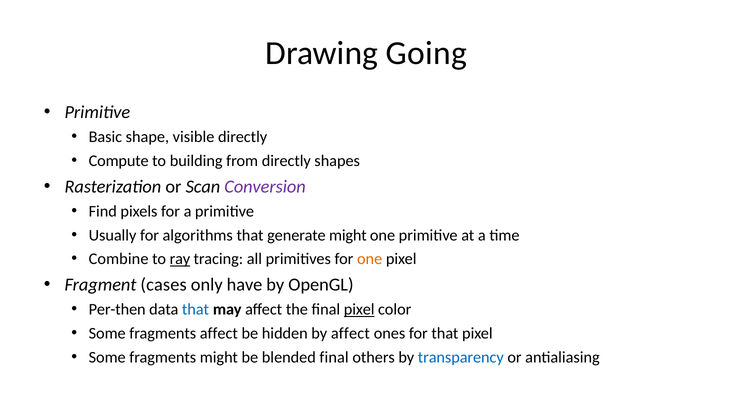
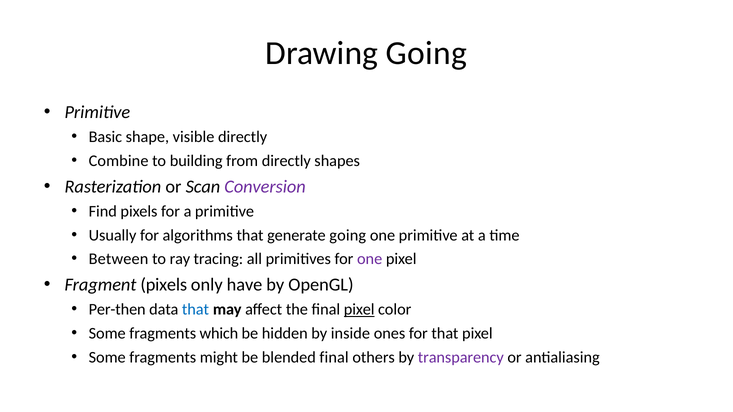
Compute: Compute -> Combine (119, 161)
generate might: might -> going (348, 235)
Combine: Combine -> Between (119, 259)
ray underline: present -> none (180, 259)
one colour: orange -> purple (370, 259)
Fragment cases: cases -> pixels (164, 285)
fragments affect: affect -> which (219, 334)
by affect: affect -> inside (350, 334)
transparency colour: blue -> purple (461, 357)
